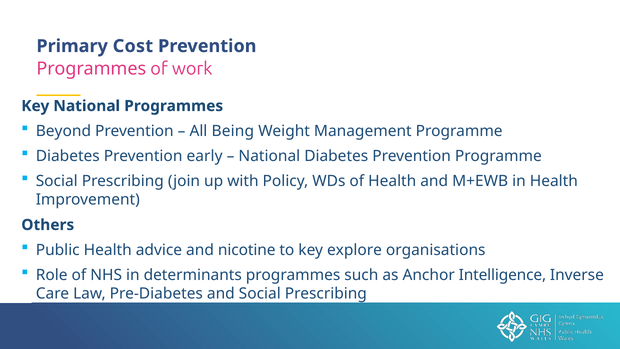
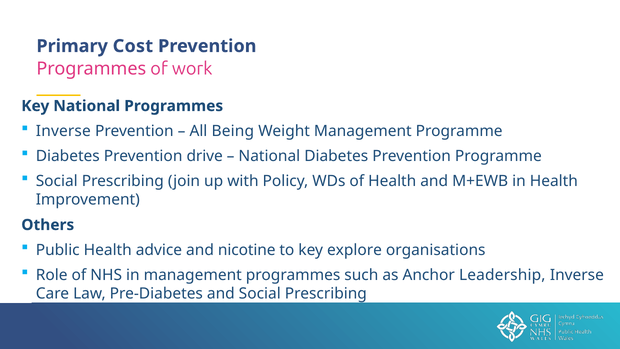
Beyond: Beyond -> Inverse (63, 131)
early: early -> drive (205, 156)
in determinants: determinants -> management (193, 275)
Intelligence: Intelligence -> Leadership (502, 275)
